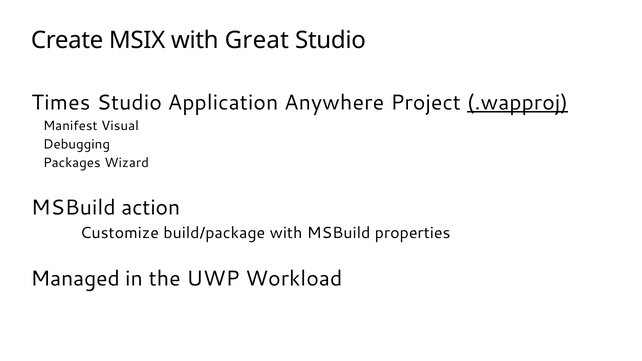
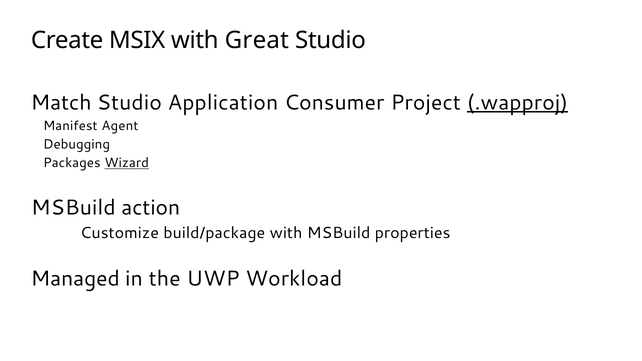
Times: Times -> Match (61, 103)
Anywhere: Anywhere -> Consumer (334, 103)
Visual: Visual -> Agent (120, 126)
Wizard underline: none -> present (127, 163)
